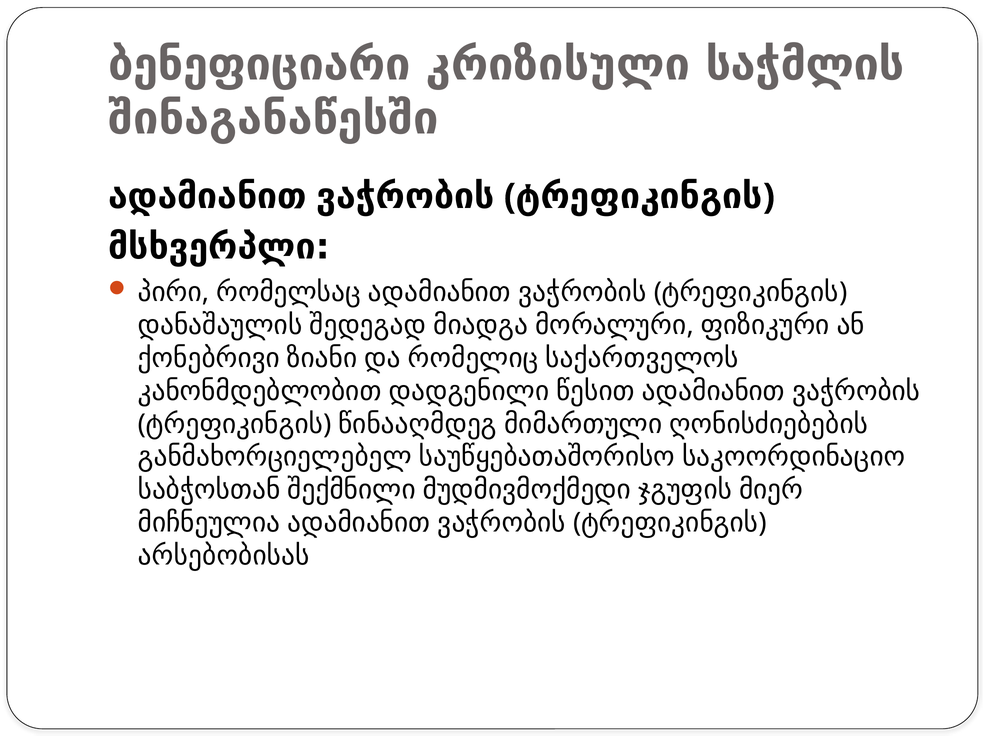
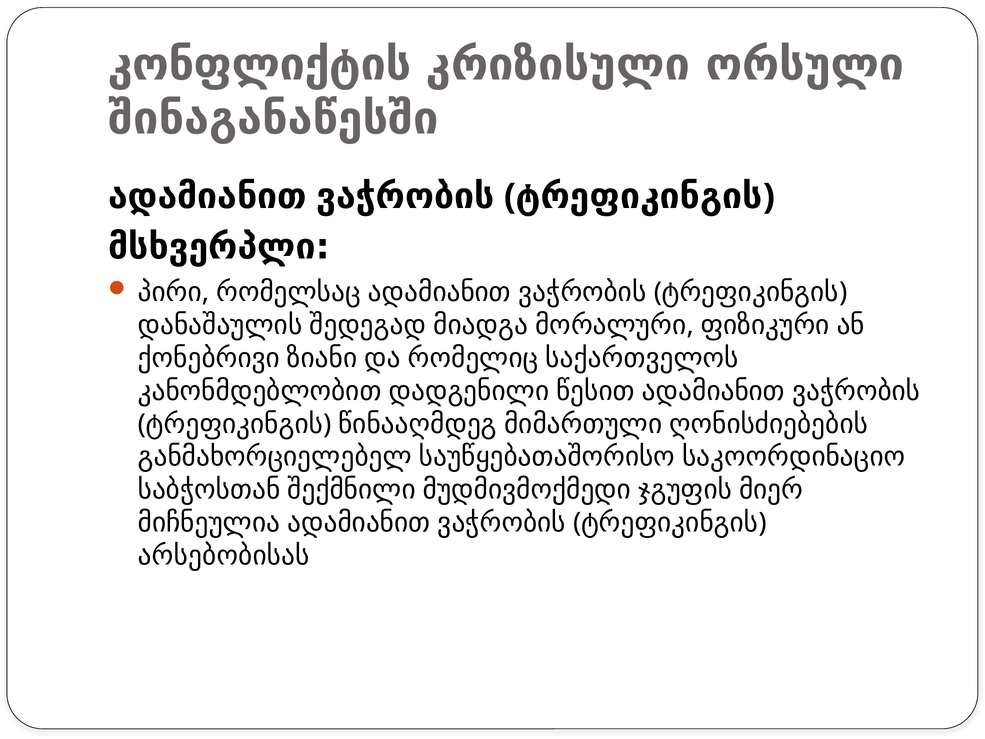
ბენეფიციარი: ბენეფიციარი -> კონფლიქტის (259, 65)
საჭმლის: საჭმლის -> ორსული (805, 65)
